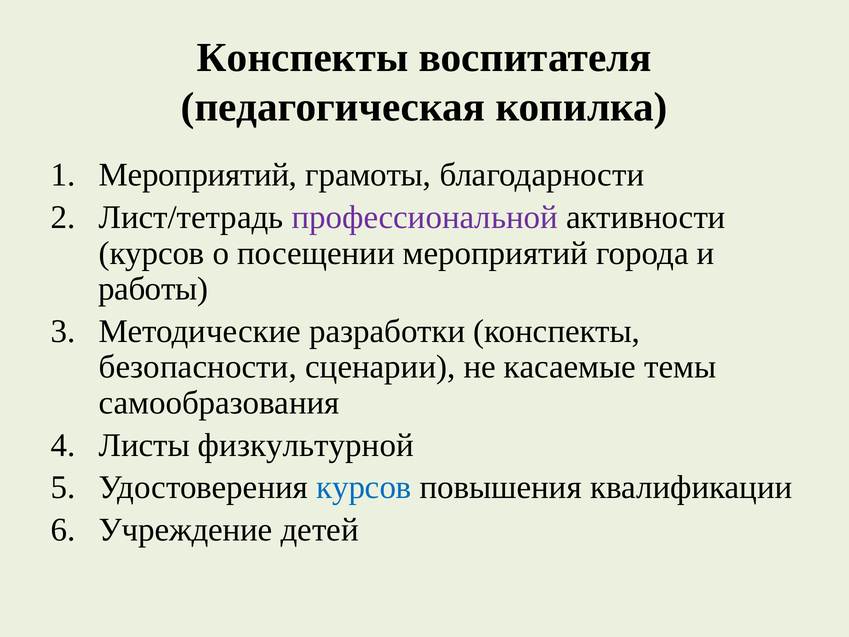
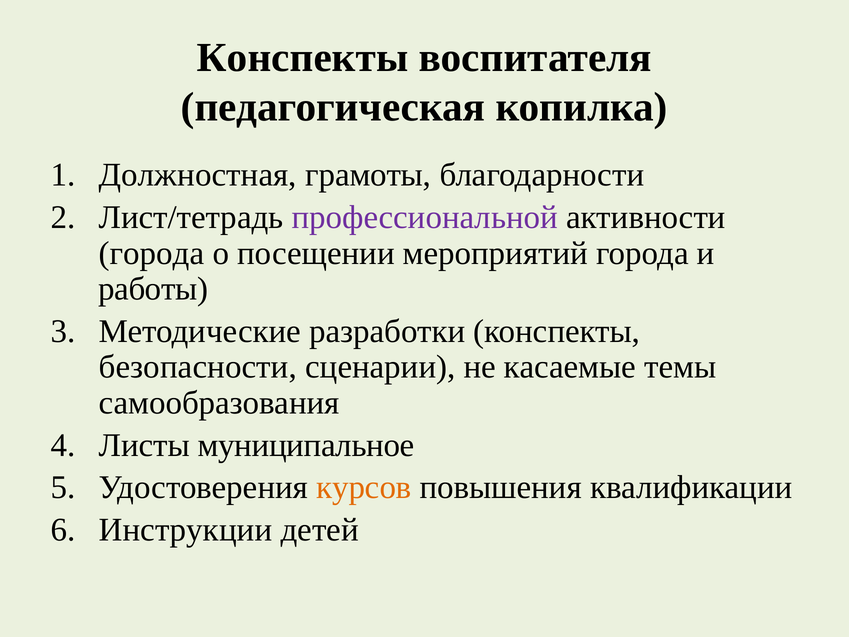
Мероприятий: Мероприятий -> Должностная (198, 175)
курсов: курсов -> города (152, 253)
физкультурной: физкультурной -> муниципальное (306, 445)
курсов colour: blue -> orange (364, 487)
Учреждение: Учреждение -> Инструкции (185, 530)
